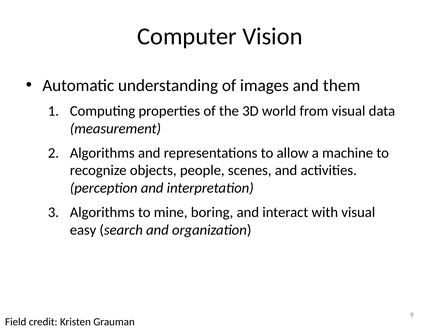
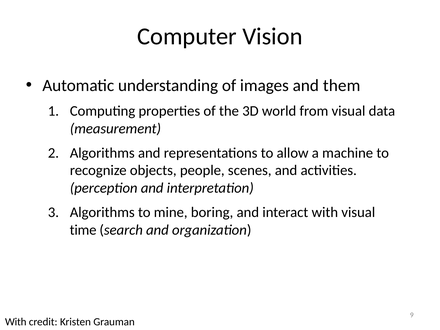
easy: easy -> time (83, 230)
Field: Field -> With (16, 322)
